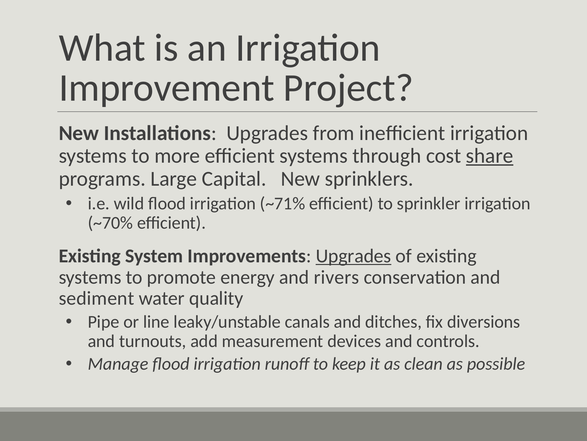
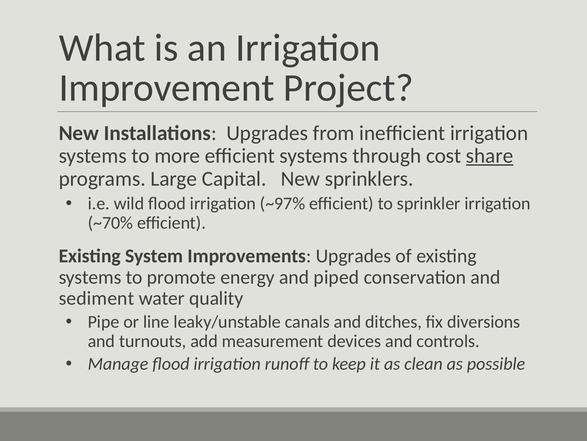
~71%: ~71% -> ~97% (283, 203)
Upgrades underline: present -> none (354, 256)
rivers: rivers -> piped (336, 277)
